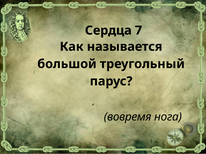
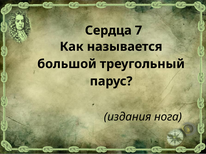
вовремя: вовремя -> издания (128, 117)
